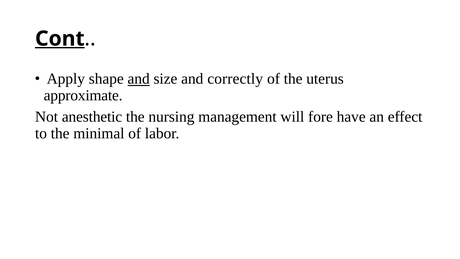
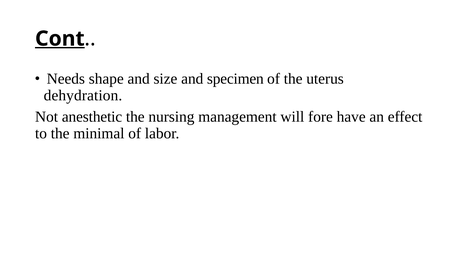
Apply: Apply -> Needs (66, 79)
and underline: present -> none (139, 79)
correctly: correctly -> specimen (235, 79)
approximate: approximate -> dehydration (83, 95)
